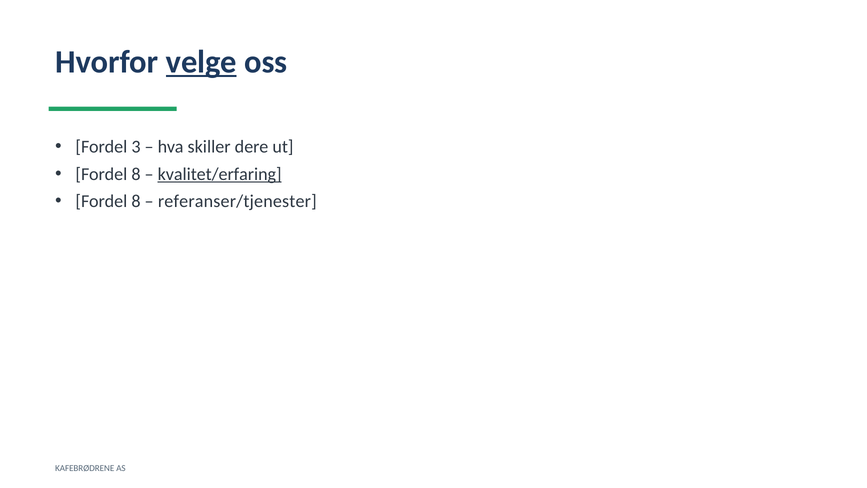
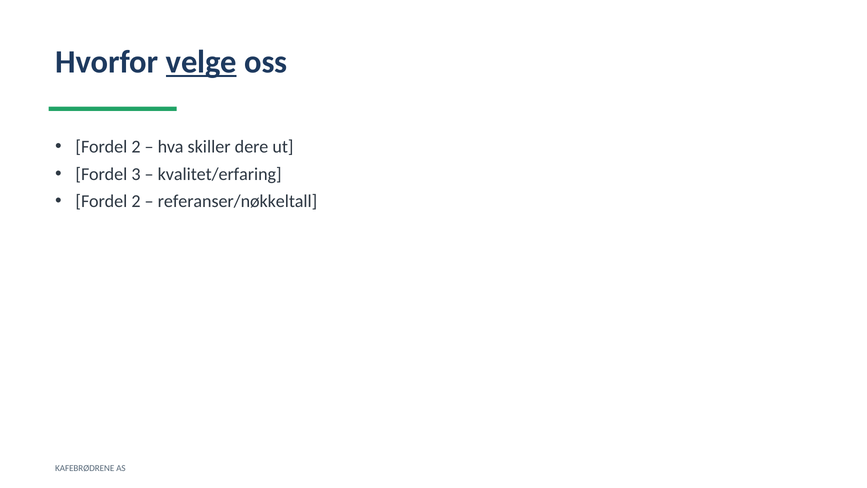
3: 3 -> 2 (136, 147)
8: 8 -> 3 (136, 174)
kvalitet/erfaring underline: present -> none (220, 174)
8: 8 -> 2 (136, 201)
referanser/tjenester: referanser/tjenester -> referanser/nøkkeltall (237, 201)
